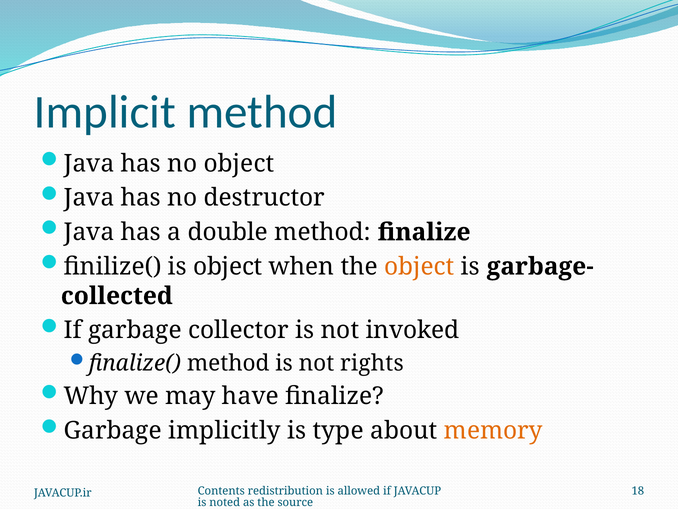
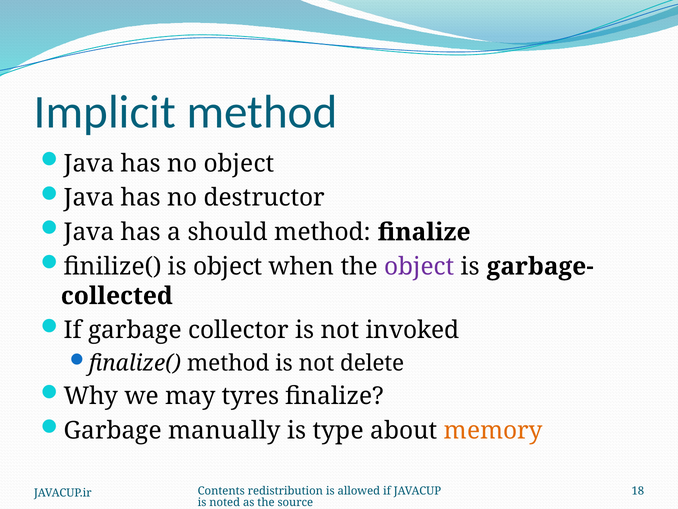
double: double -> should (228, 232)
object colour: orange -> purple (419, 266)
rights: rights -> delete (372, 363)
have: have -> tyres (251, 396)
implicitly: implicitly -> manually (224, 430)
